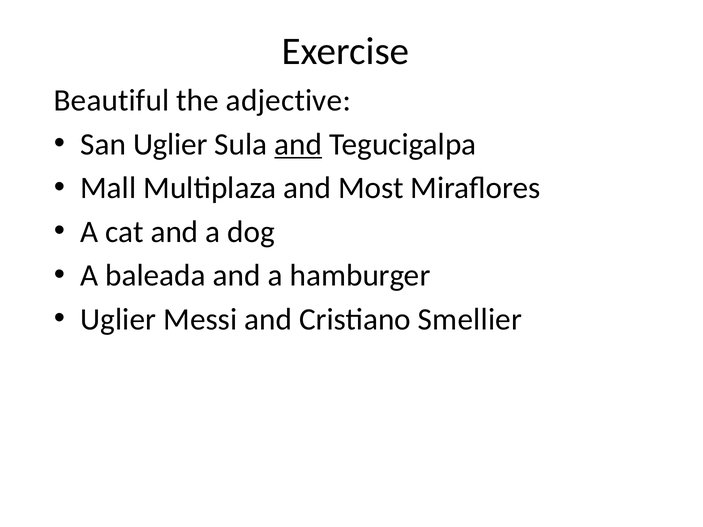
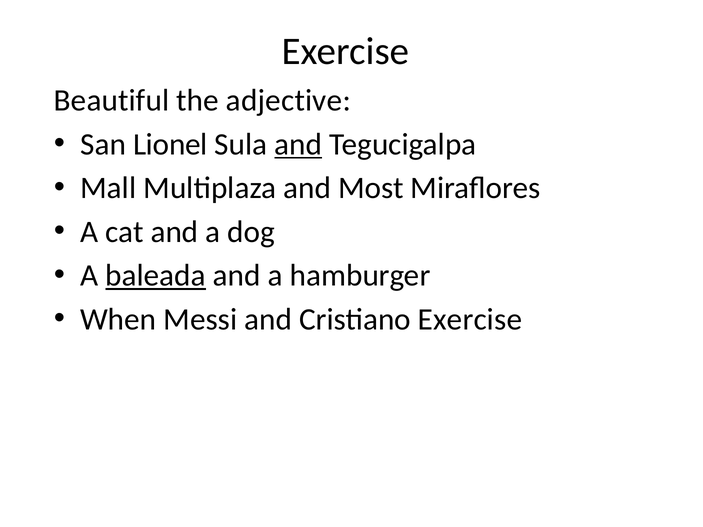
San Uglier: Uglier -> Lionel (170, 144)
baleada underline: none -> present (156, 276)
Uglier: Uglier -> When (118, 319)
Cristiano Smellier: Smellier -> Exercise (470, 319)
